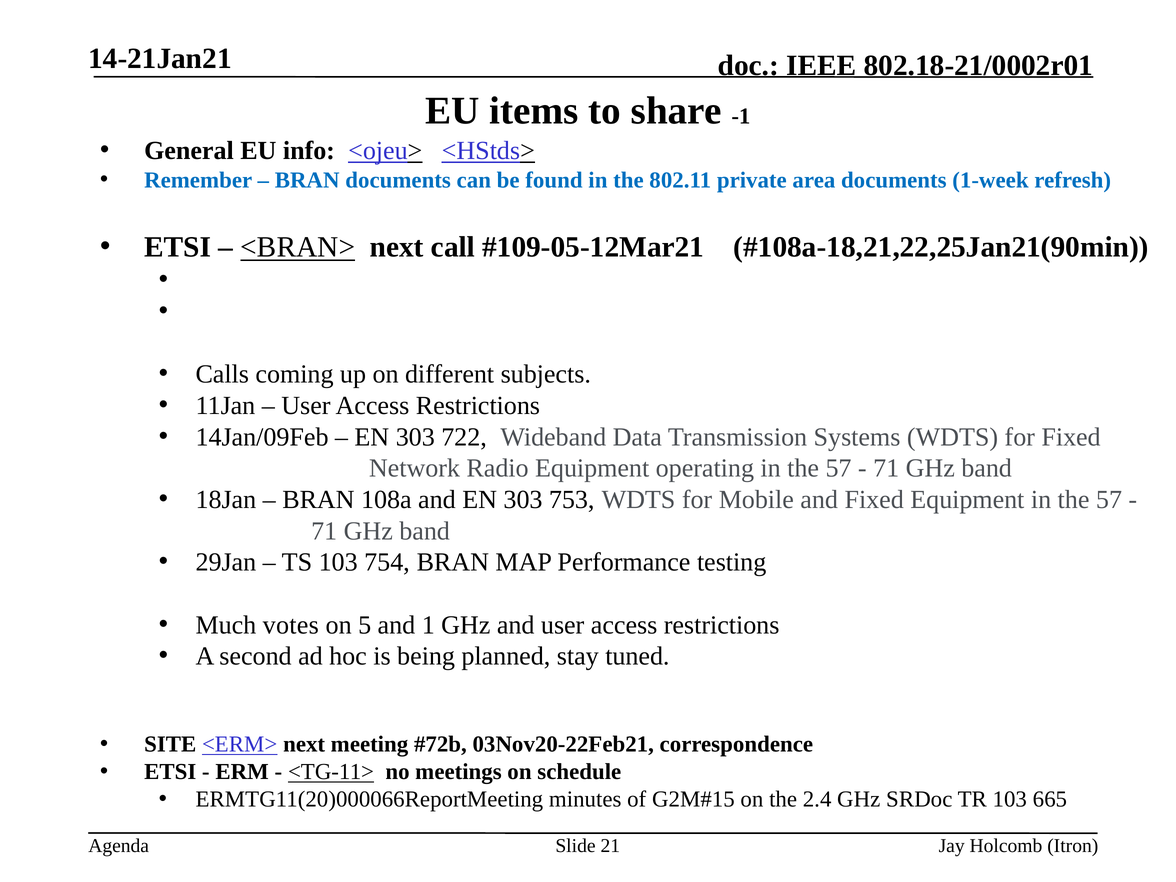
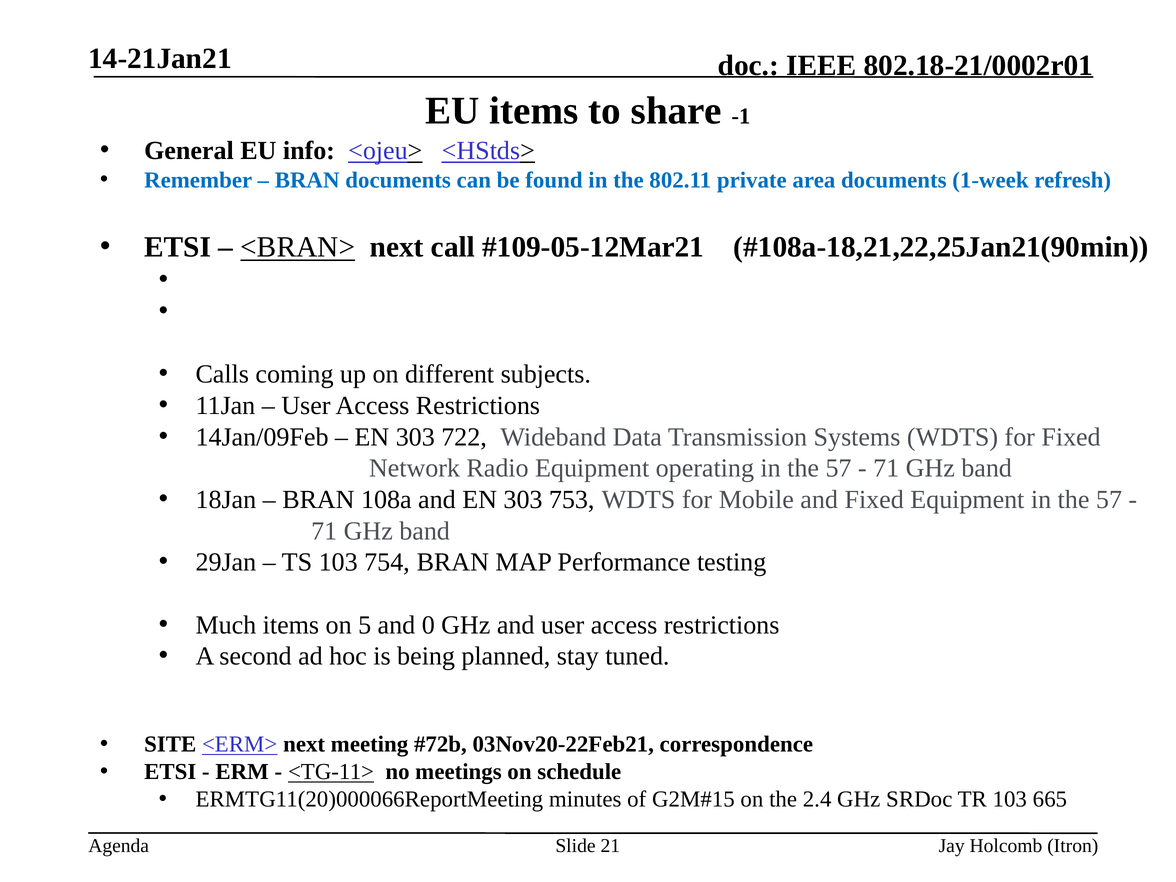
Much votes: votes -> items (291, 625)
1: 1 -> 0 (428, 625)
